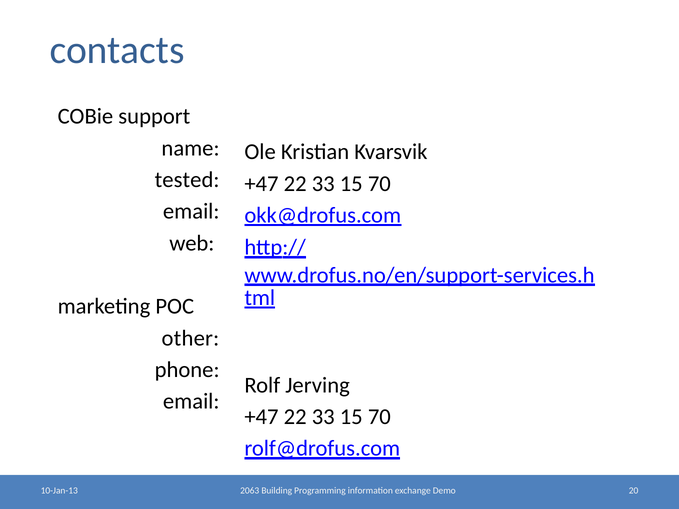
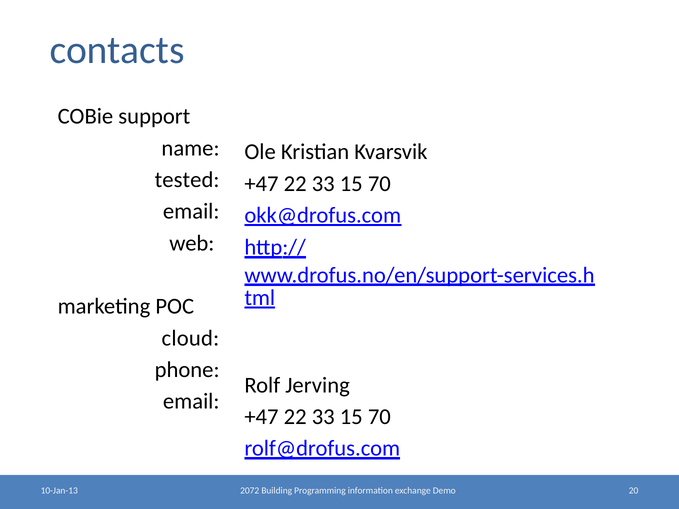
other: other -> cloud (190, 338)
2063: 2063 -> 2072 (250, 491)
